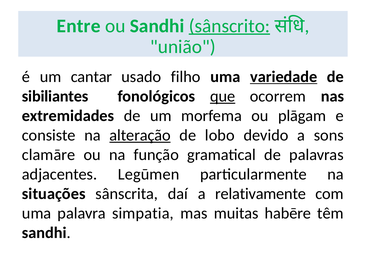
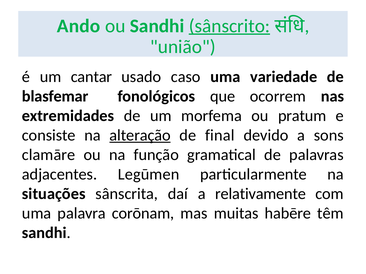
Entre: Entre -> Ando (79, 26)
filho: filho -> caso (186, 77)
variedade underline: present -> none (284, 77)
sibiliantes: sibiliantes -> blasfemar (55, 96)
que underline: present -> none (223, 96)
plāgam: plāgam -> pratum (302, 116)
lobo: lobo -> final (220, 135)
simpatia: simpatia -> corōnam (143, 214)
